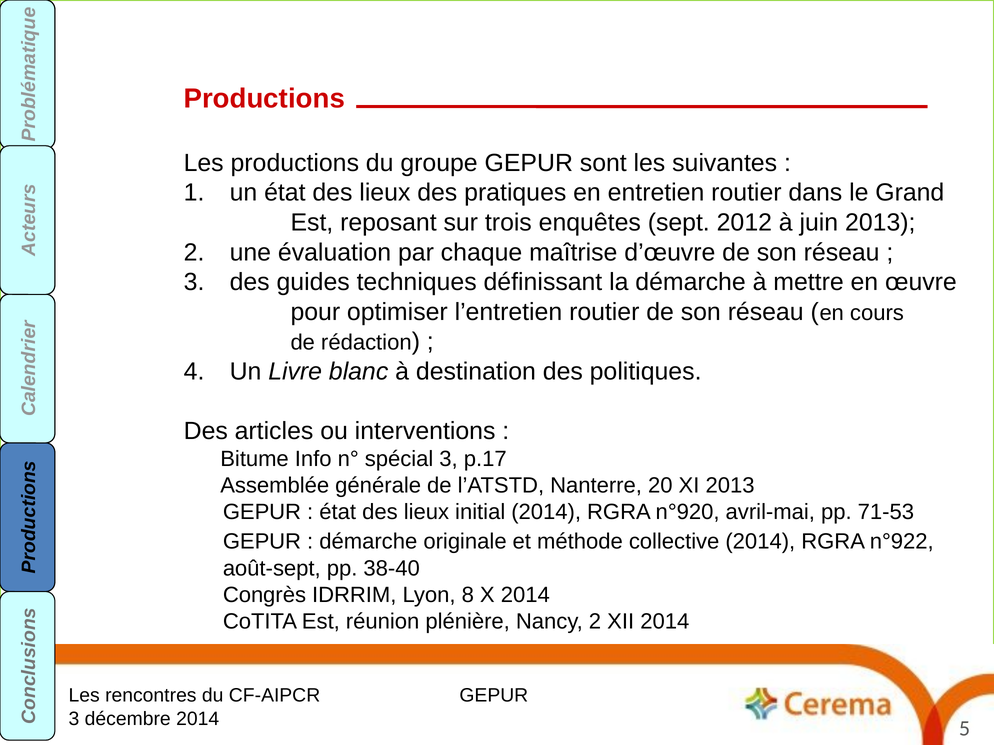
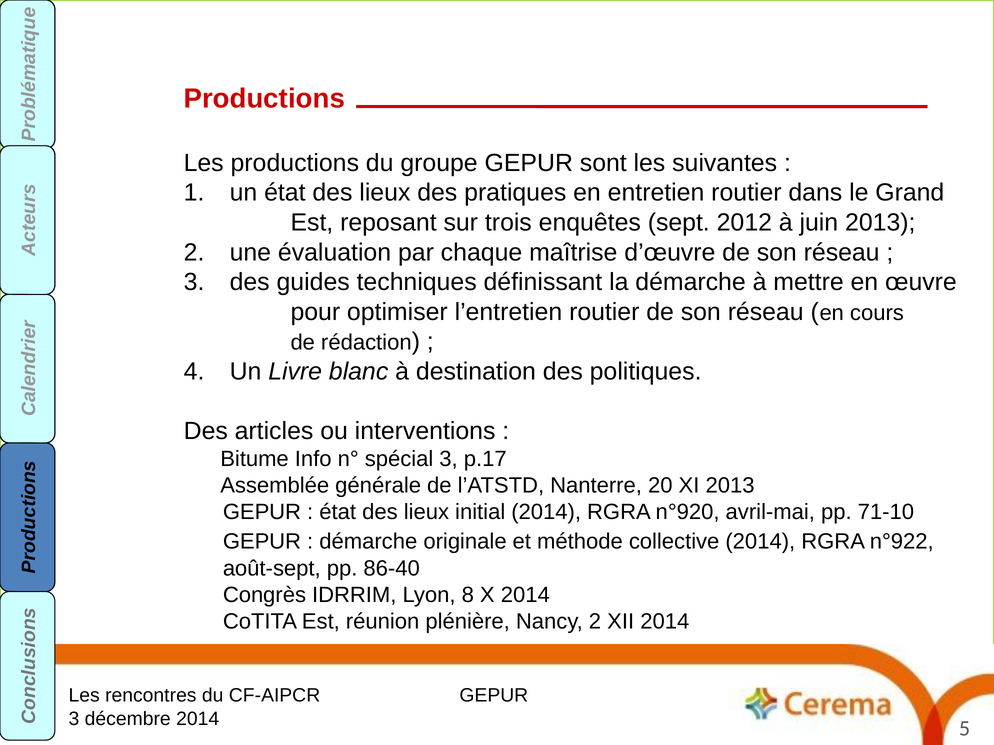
71-53: 71-53 -> 71-10 (886, 512)
38-40: 38-40 -> 86-40 (392, 569)
